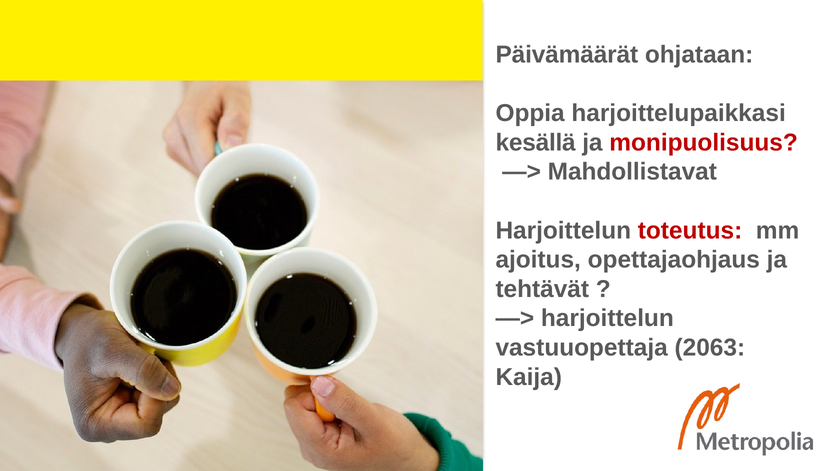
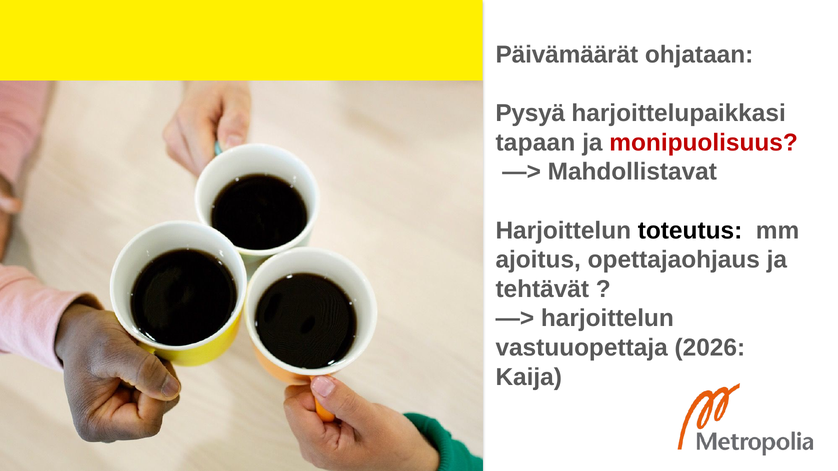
Oppia: Oppia -> Pysyä (530, 113)
kesällä: kesällä -> tapaan (535, 143)
toteutus colour: red -> black (690, 231)
2063: 2063 -> 2026 (710, 348)
